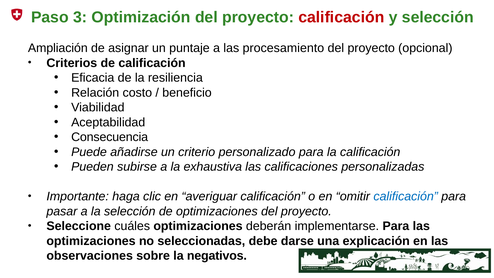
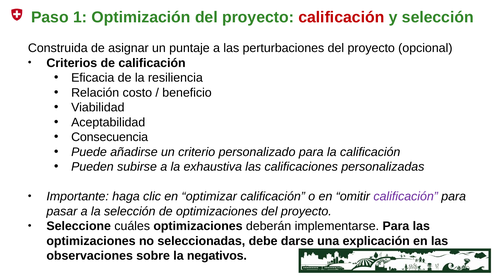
3: 3 -> 1 (80, 17)
Ampliación: Ampliación -> Construida (58, 48)
procesamiento: procesamiento -> perturbaciones (283, 48)
averiguar: averiguar -> optimizar (209, 196)
calificación colour: blue -> purple (406, 196)
